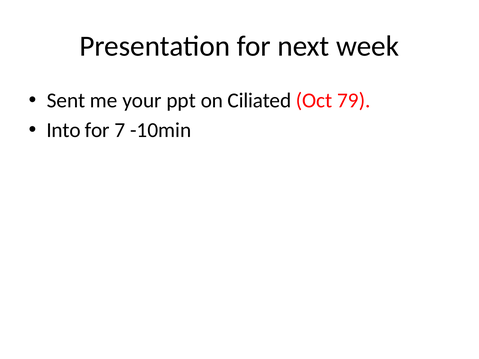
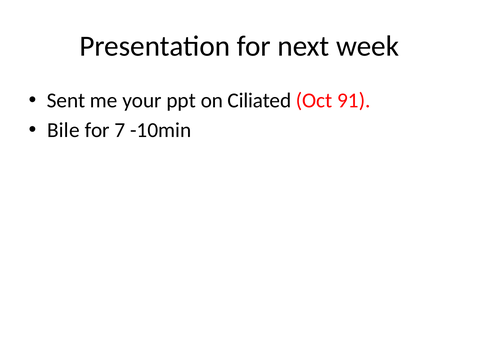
79: 79 -> 91 (354, 101)
Into: Into -> Bile (63, 130)
